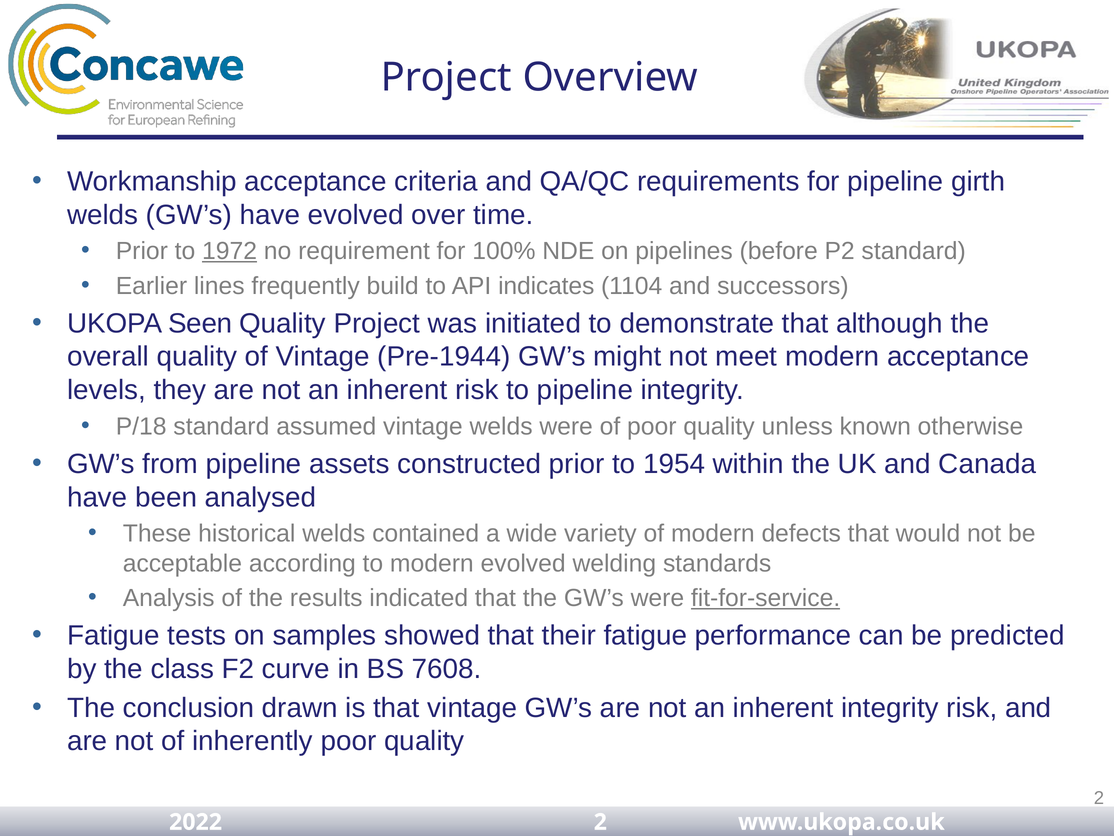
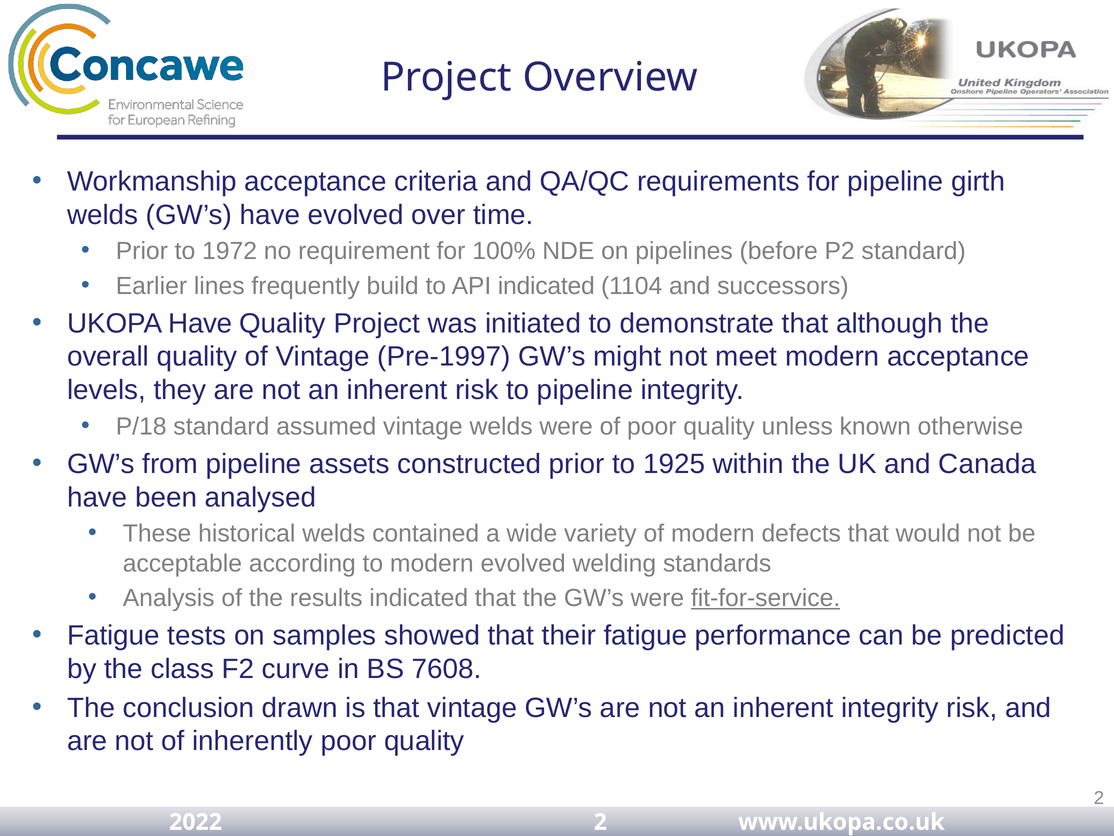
1972 underline: present -> none (230, 251)
API indicates: indicates -> indicated (546, 286)
UKOPA Seen: Seen -> Have (200, 323)
Pre-1944: Pre-1944 -> Pre-1997 (444, 357)
1954: 1954 -> 1925 (674, 464)
